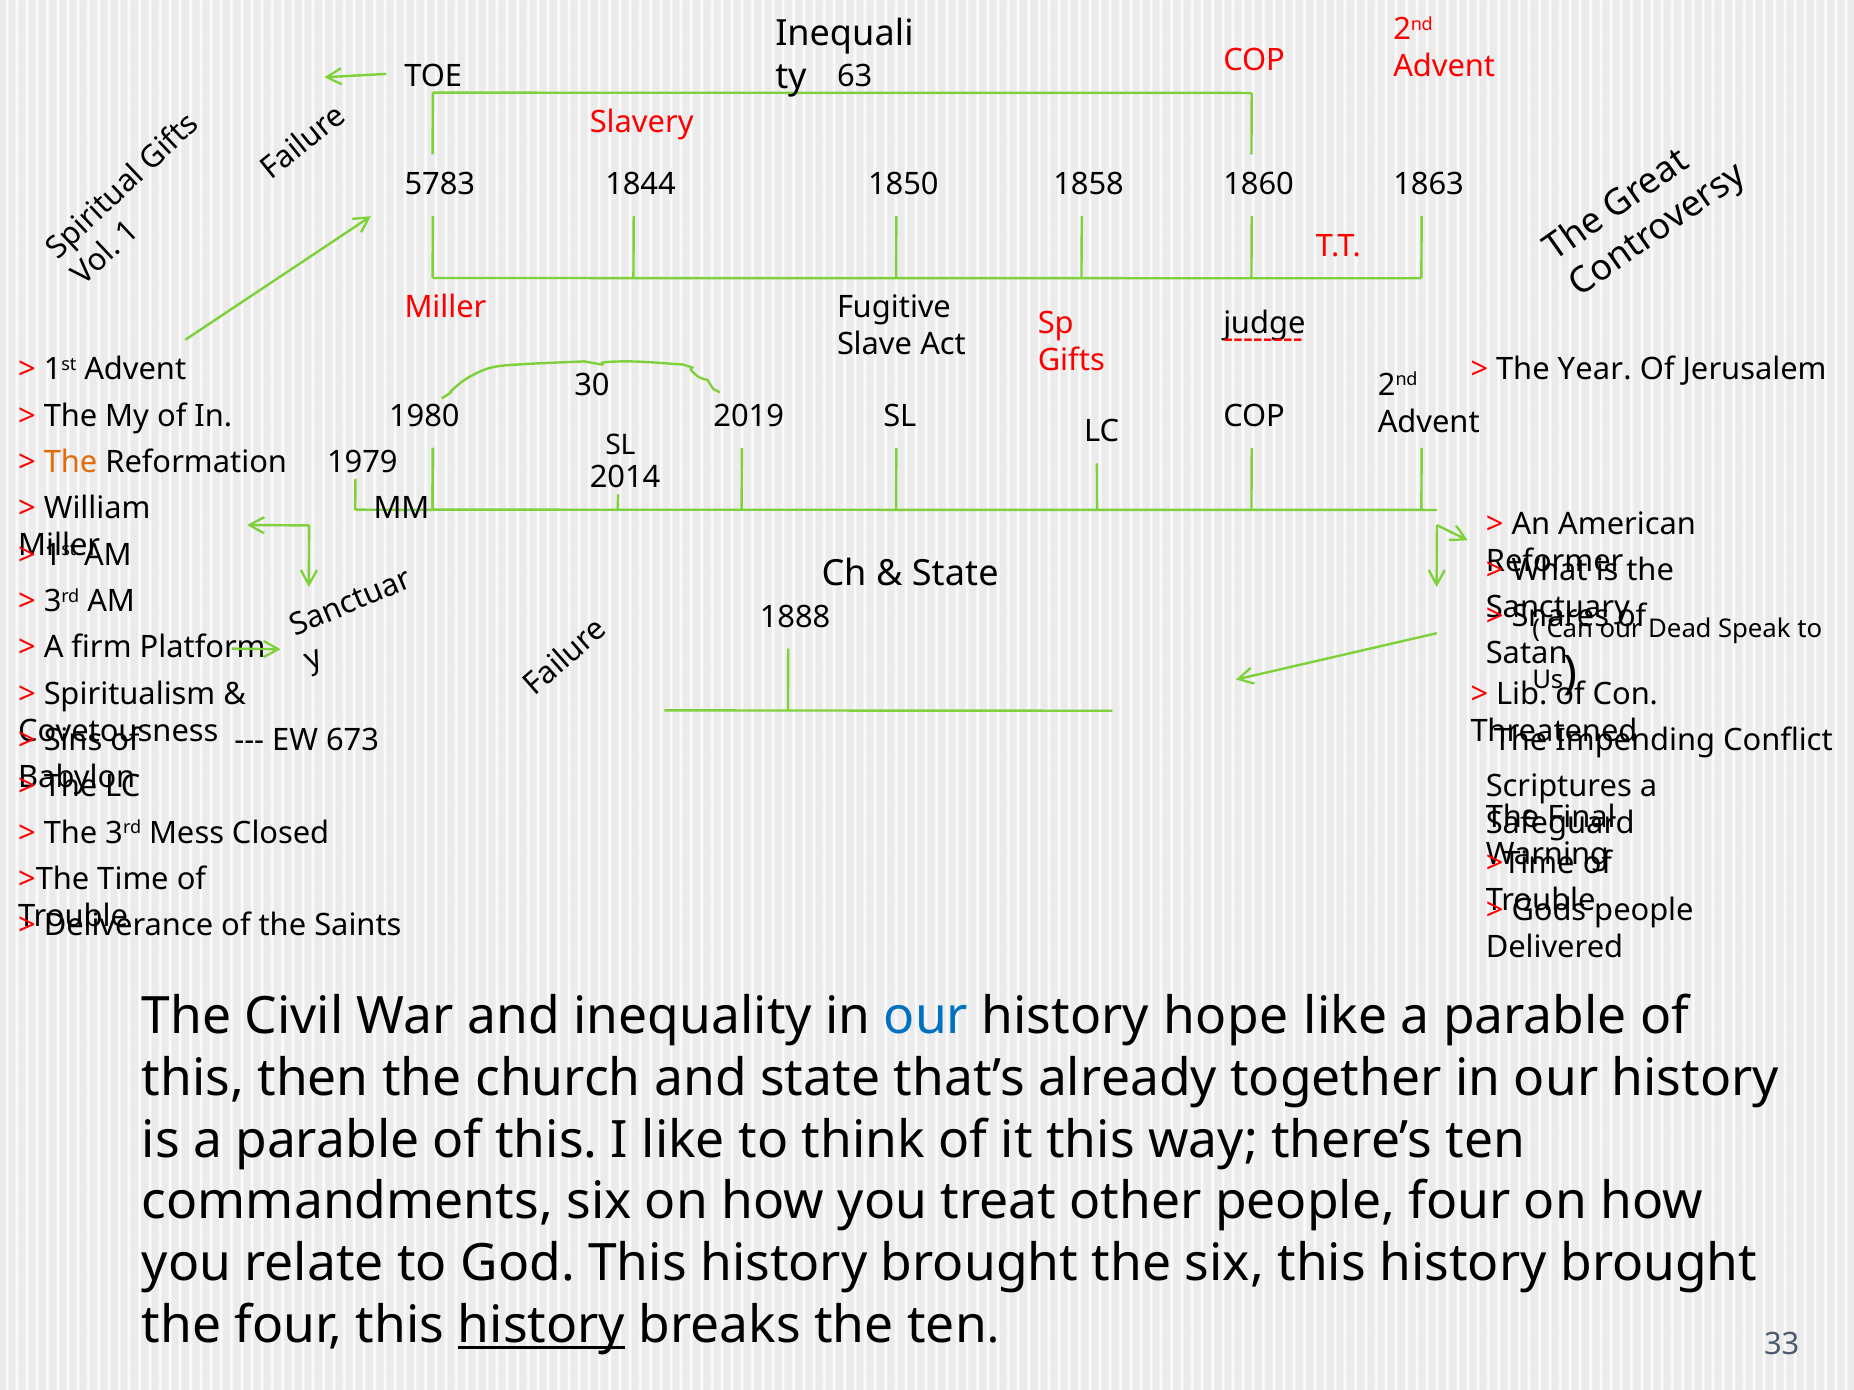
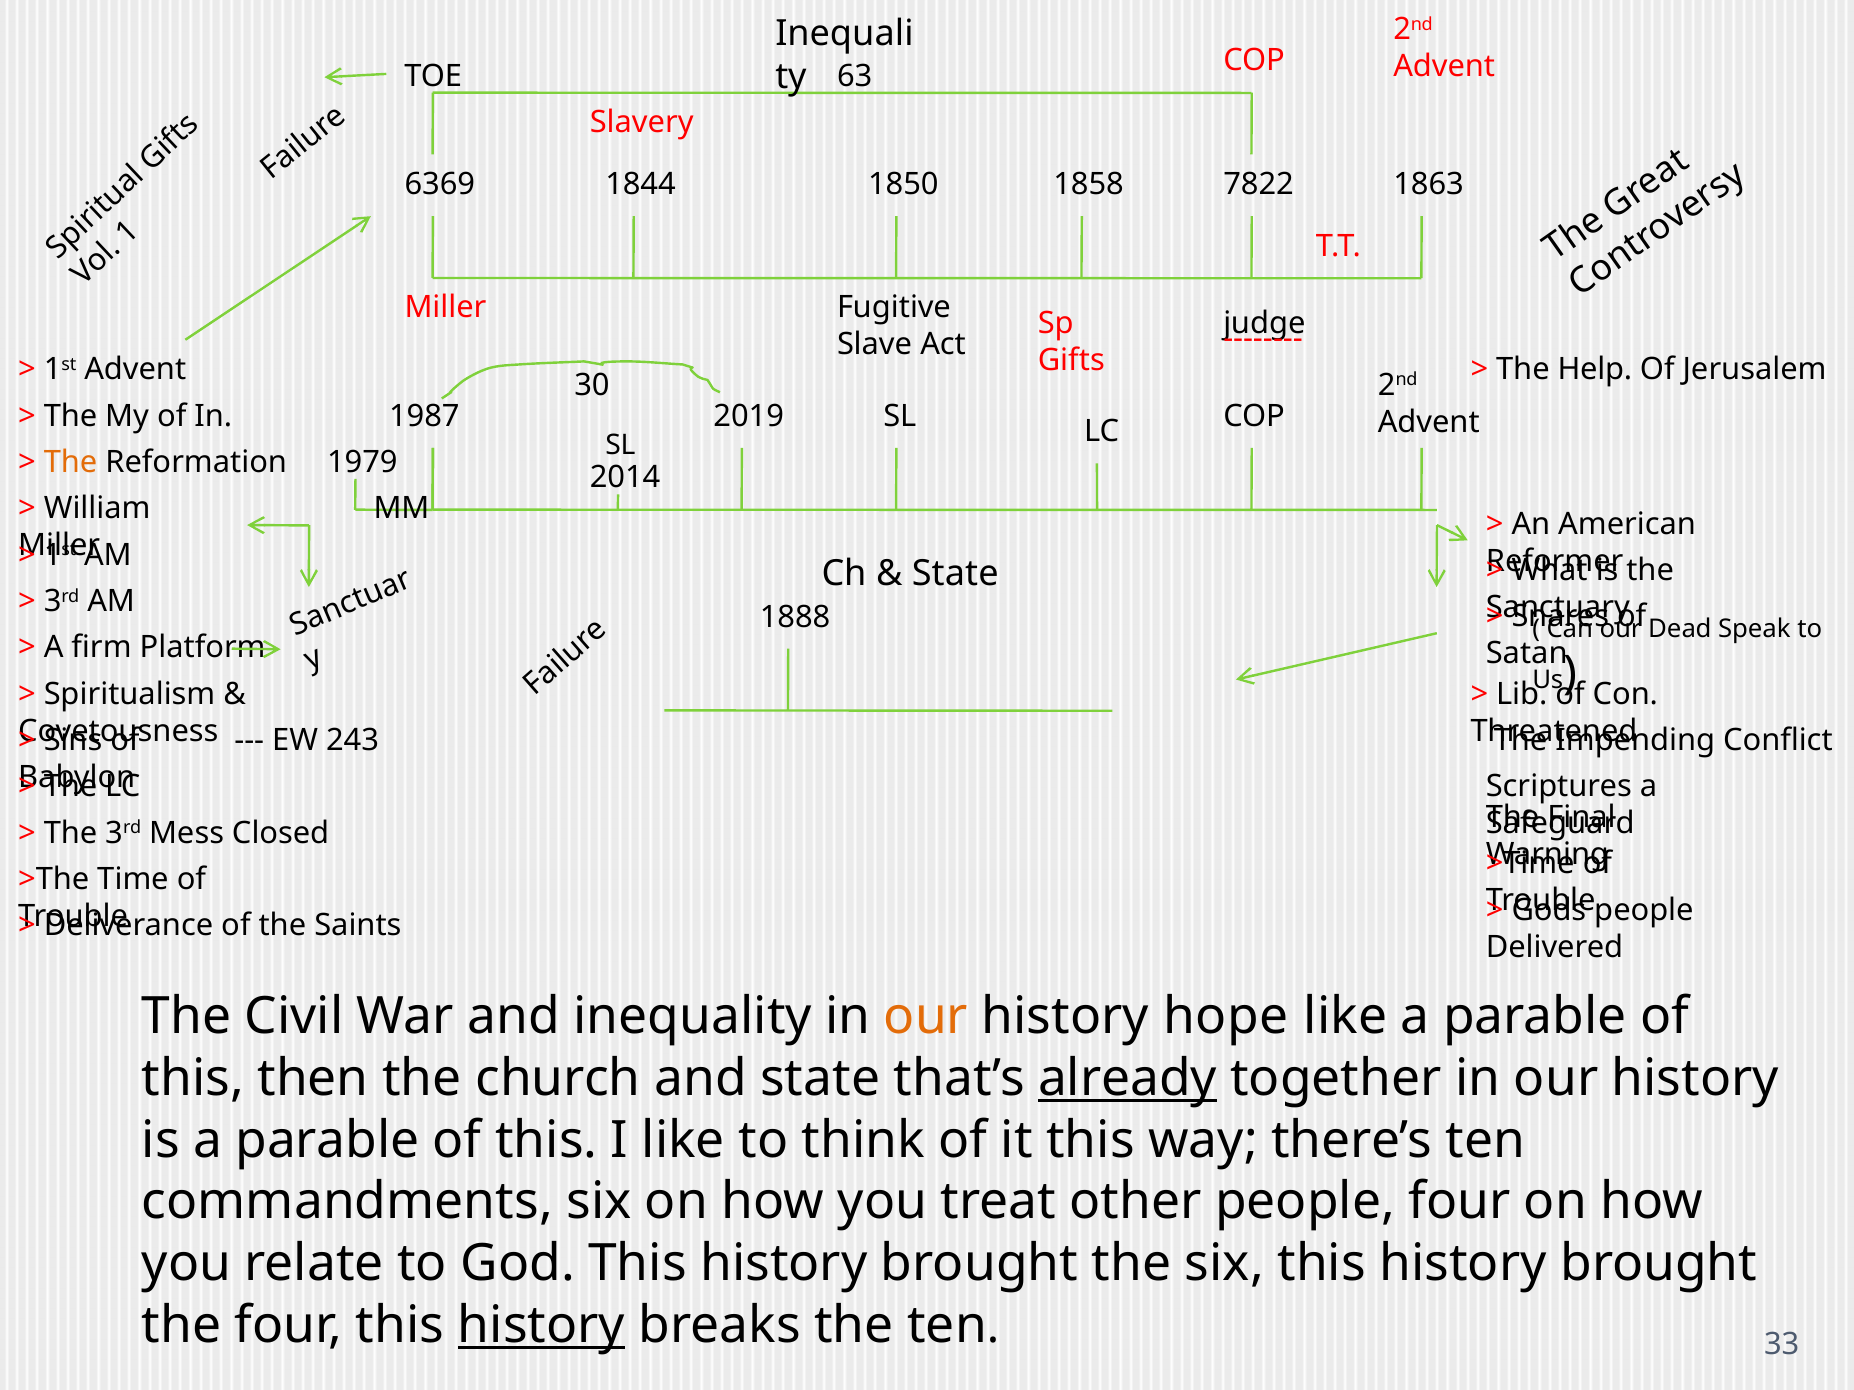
5783: 5783 -> 6369 (440, 184)
1860: 1860 -> 7822 (1259, 184)
Year: Year -> Help (1595, 370)
1980: 1980 -> 1987 (424, 416)
673: 673 -> 243 (353, 740)
our colour: blue -> orange (926, 1017)
already underline: none -> present (1128, 1079)
